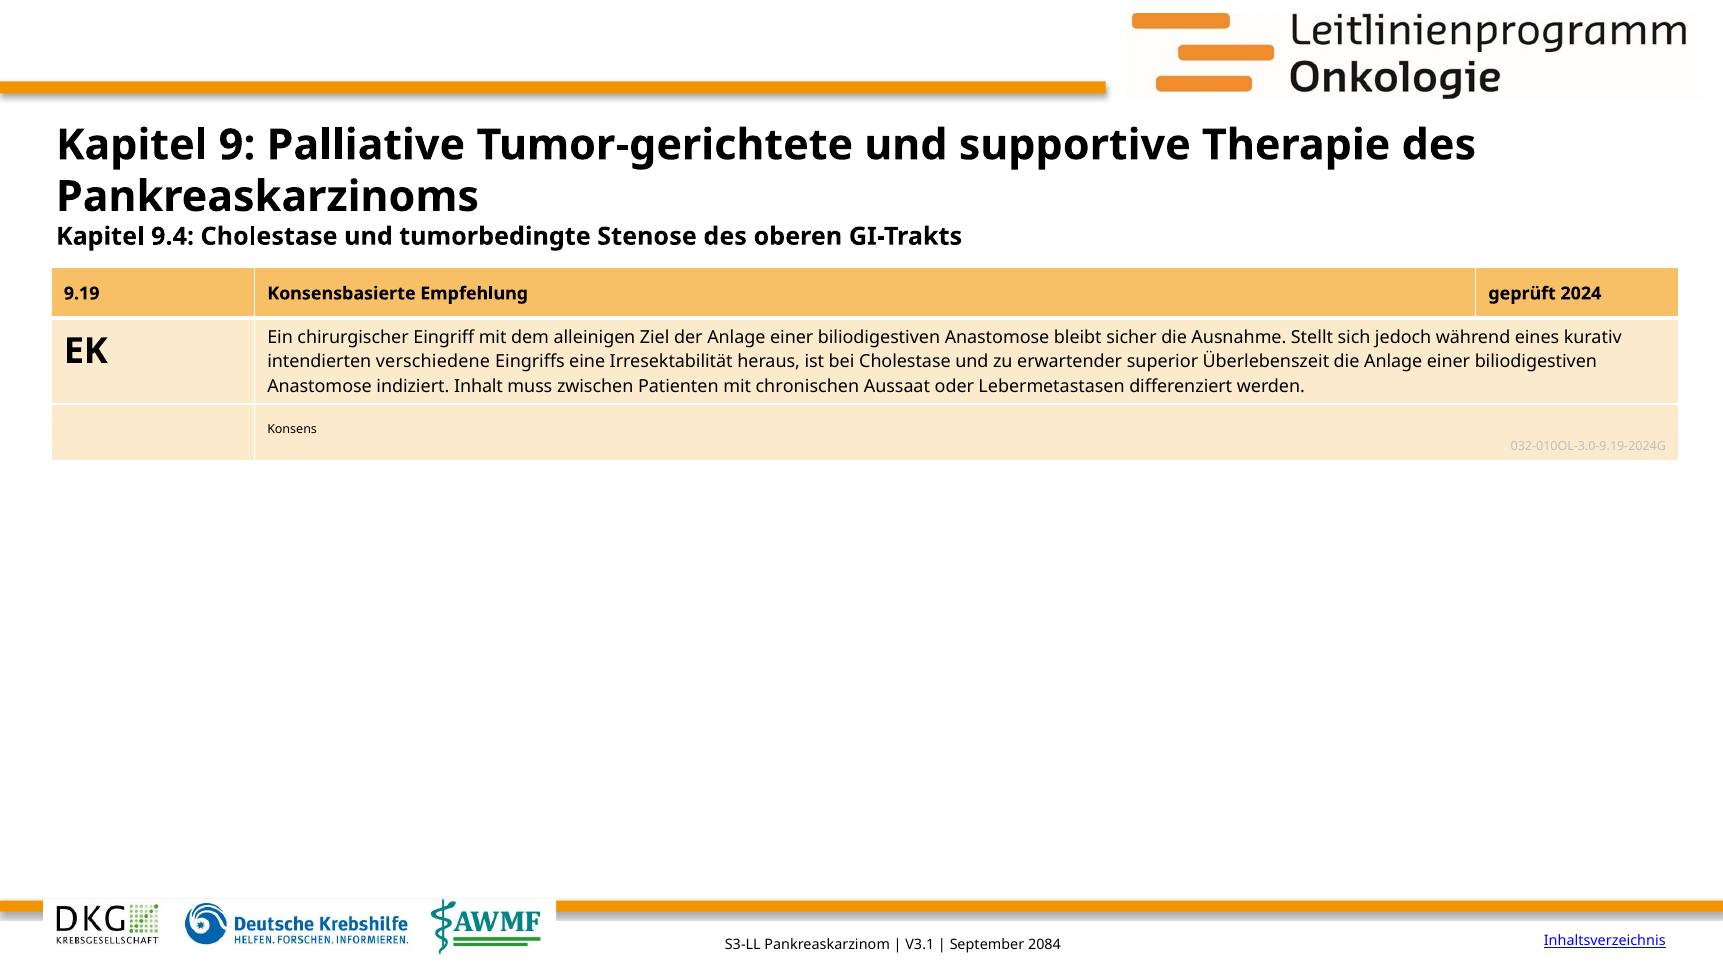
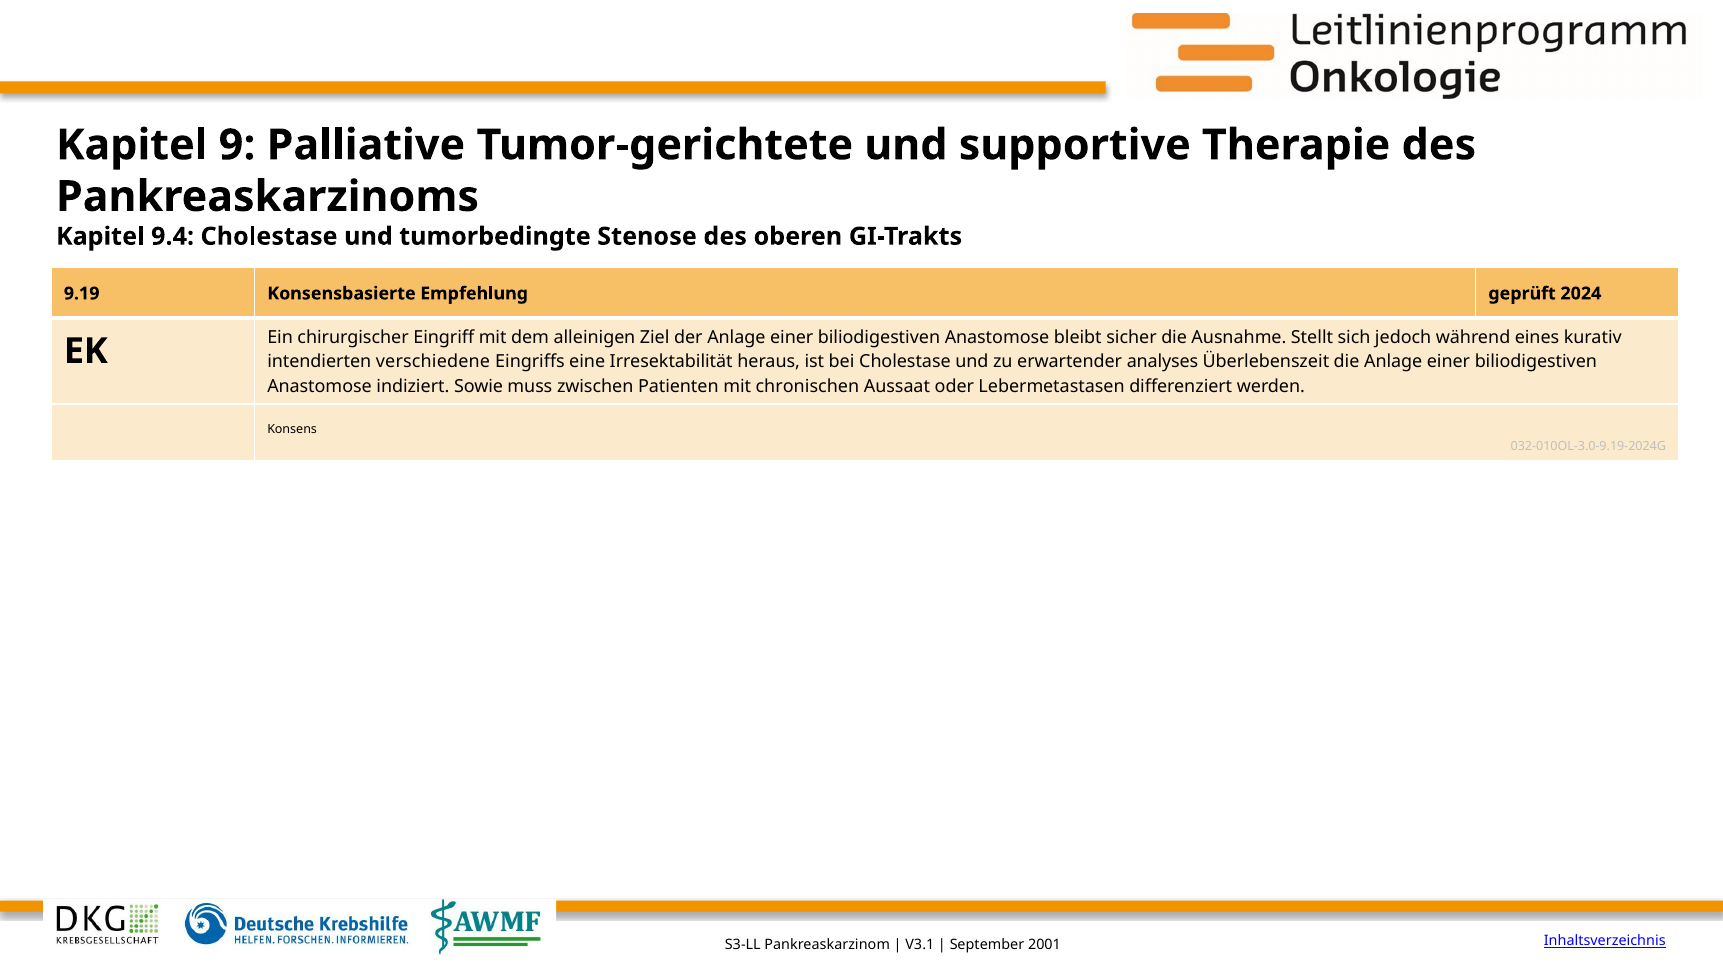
superior: superior -> analyses (1163, 362)
Inhalt: Inhalt -> Sowie (479, 386)
2084: 2084 -> 2001 (1044, 945)
